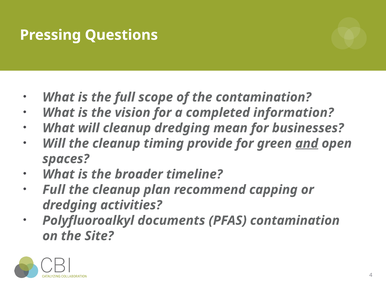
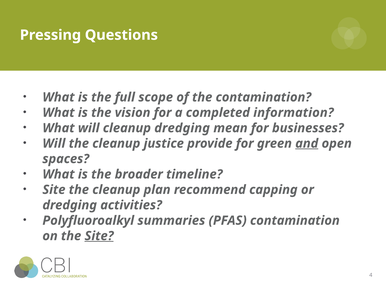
timing: timing -> justice (164, 144)
Full: Full -> Site (54, 190)
documents: documents -> summaries (171, 221)
Site underline: none -> present (99, 236)
